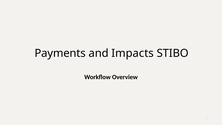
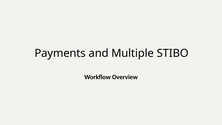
Impacts: Impacts -> Multiple (133, 53)
